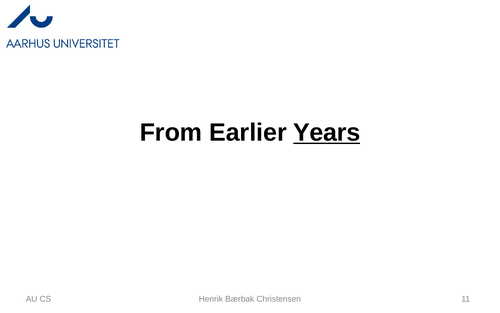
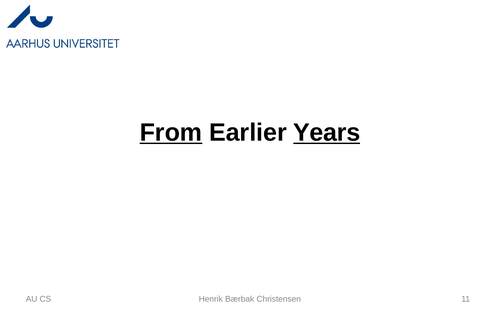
From underline: none -> present (171, 132)
